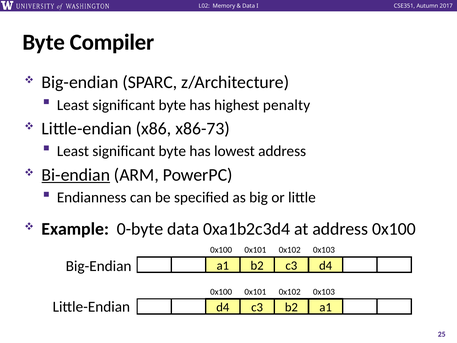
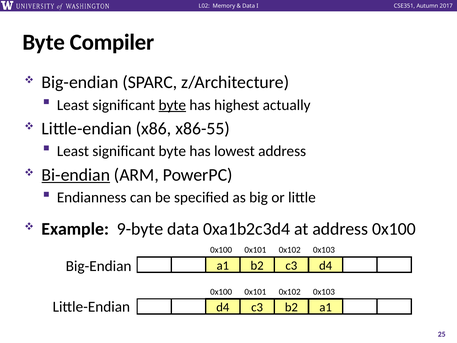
byte underline: none -> present (172, 105)
penalty: penalty -> actually (287, 105)
x86-73: x86-73 -> x86-55 (203, 128)
0-byte: 0-byte -> 9-byte (140, 229)
